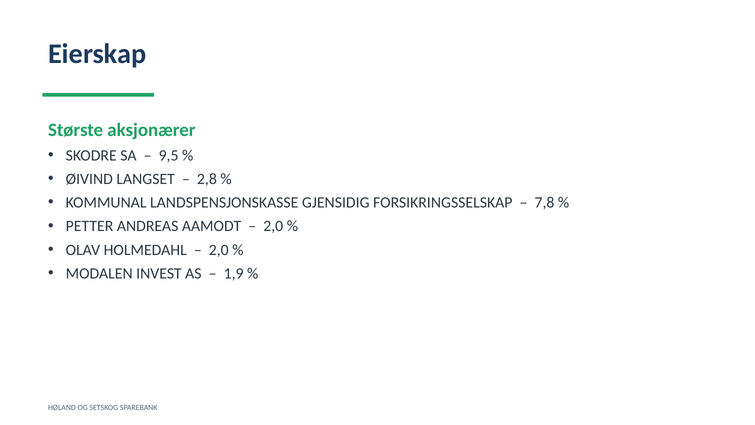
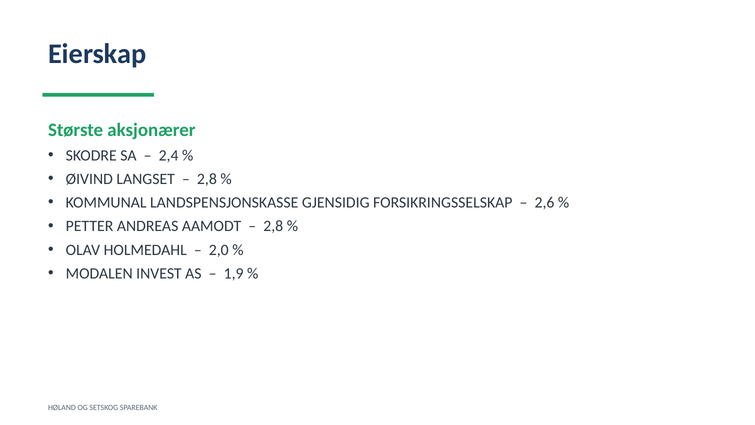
9,5: 9,5 -> 2,4 (169, 155)
7,8: 7,8 -> 2,6 (544, 202)
2,0: 2,0 -> 2,8 (273, 226)
